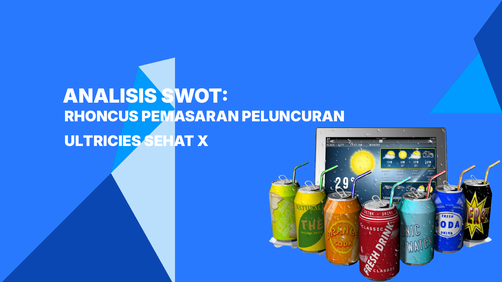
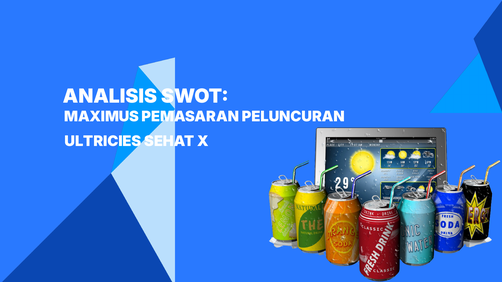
RHONCUS: RHONCUS -> MAXIMUS (102, 117)
